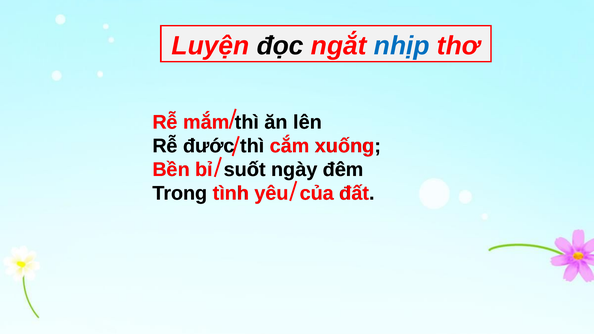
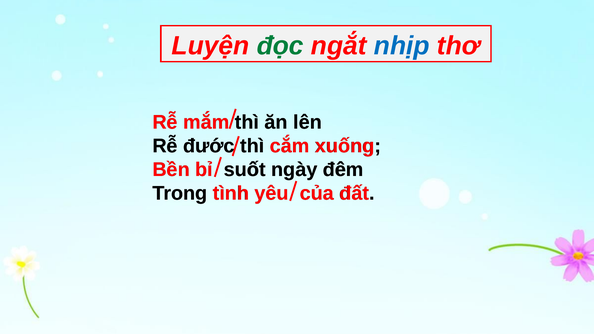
đọc colour: black -> green (280, 46)
